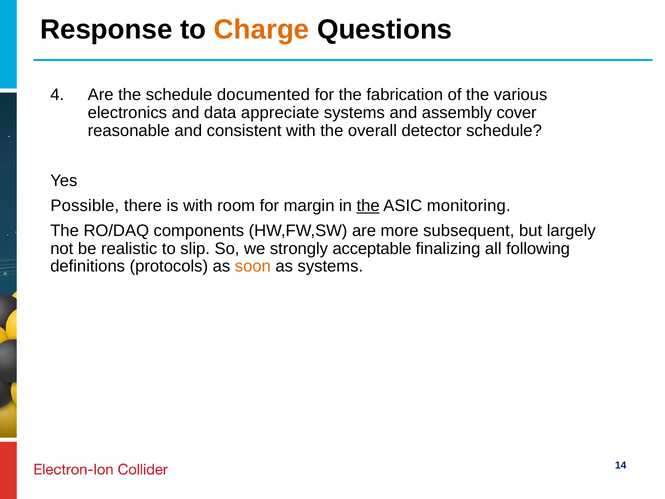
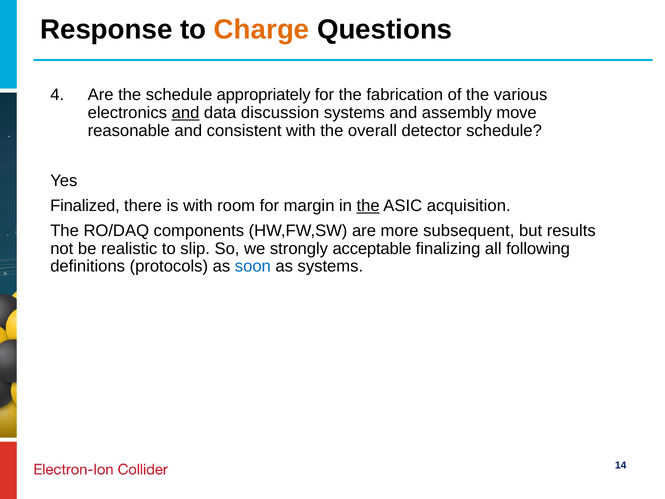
documented: documented -> appropriately (264, 95)
and underline: none -> present (186, 113)
appreciate: appreciate -> discussion (280, 113)
cover: cover -> move (517, 113)
Possible: Possible -> Finalized (85, 206)
monitoring: monitoring -> acquisition (469, 206)
largely: largely -> results (571, 230)
soon colour: orange -> blue (253, 266)
